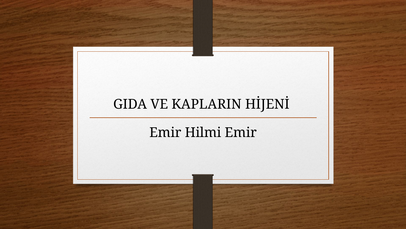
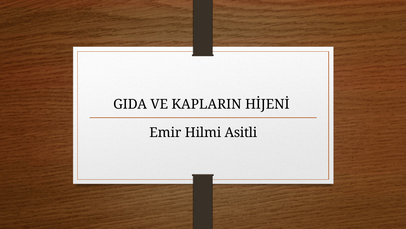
Hilmi Emir: Emir -> Asitli (241, 132)
